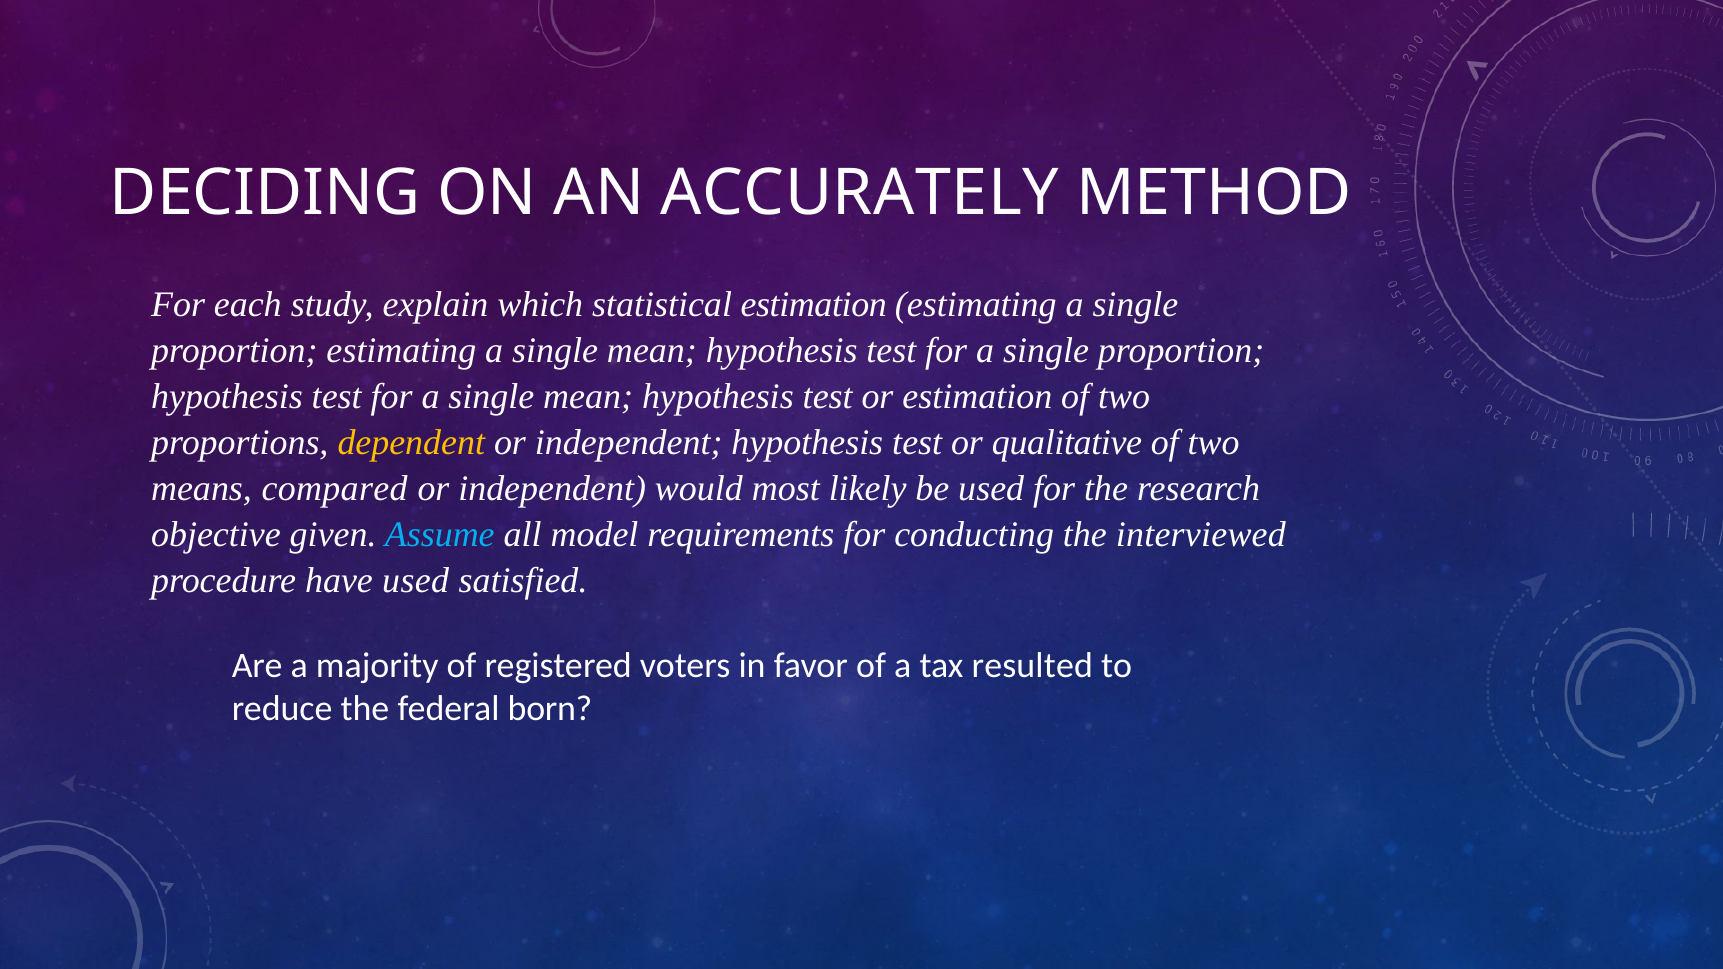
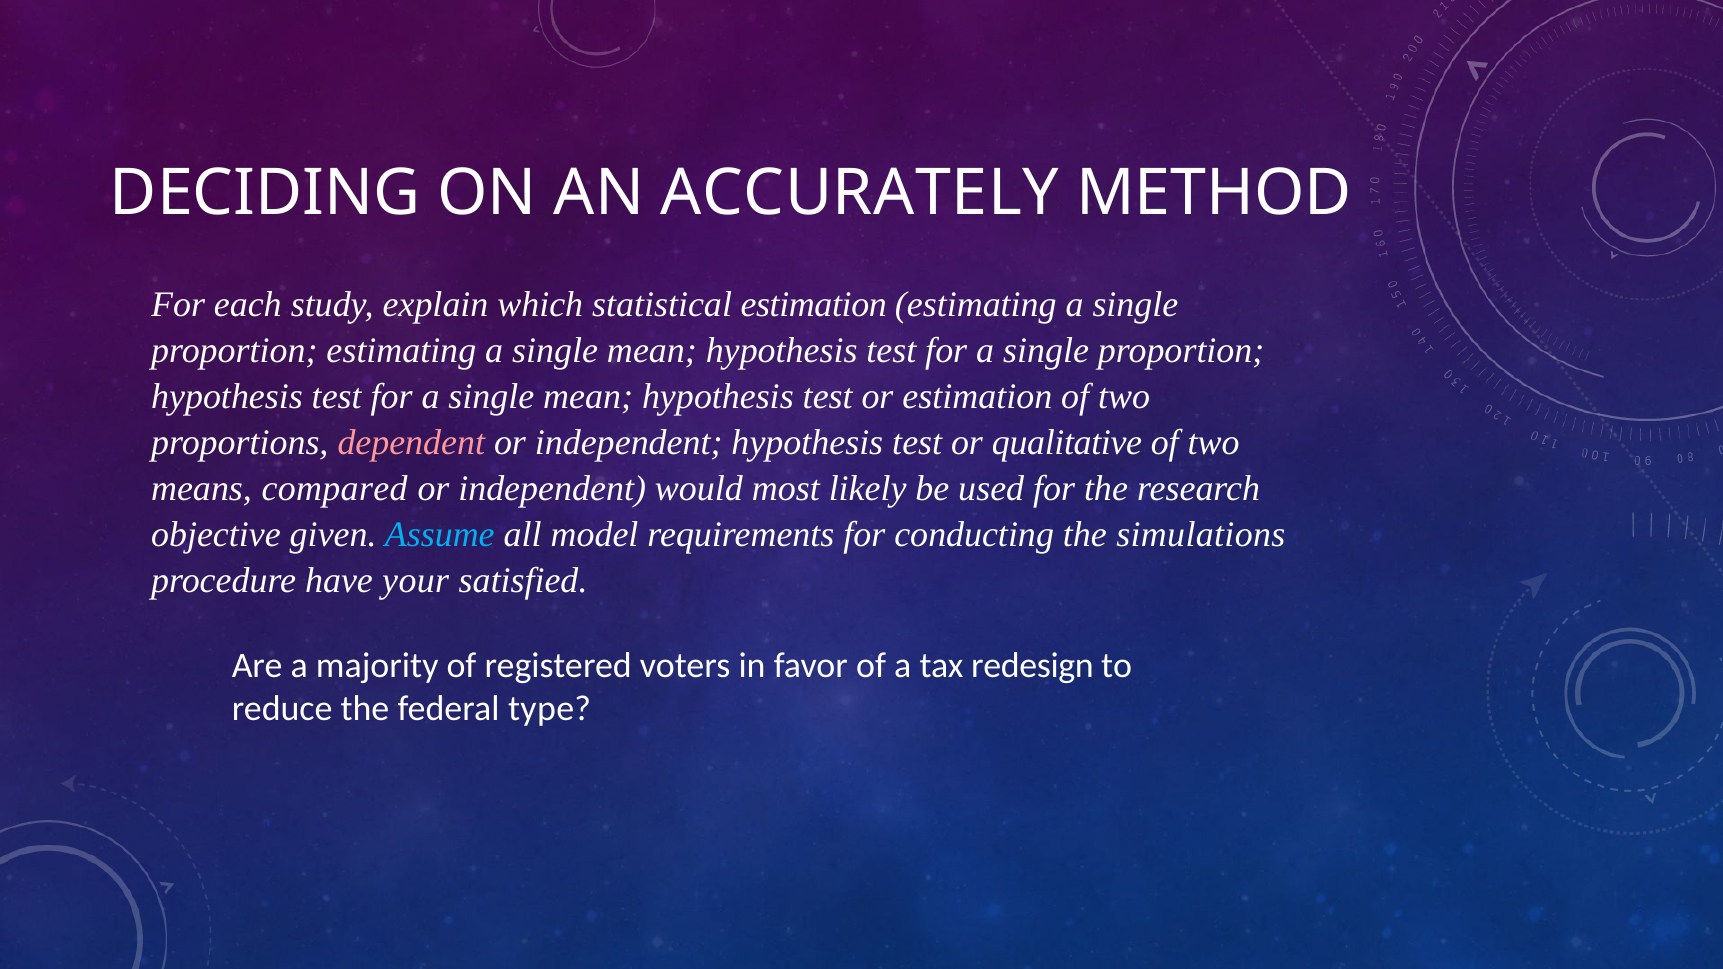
dependent colour: yellow -> pink (411, 443)
interviewed: interviewed -> simulations (1201, 535)
have used: used -> your (416, 581)
resulted: resulted -> redesign (1033, 665)
born: born -> type (550, 708)
